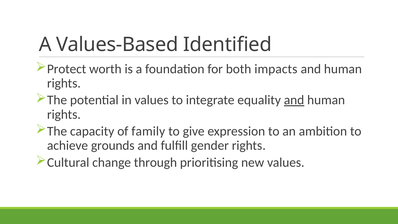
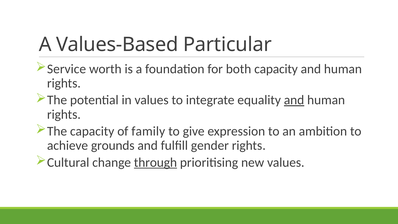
Identified: Identified -> Particular (227, 45)
Protect: Protect -> Service (67, 69)
both impacts: impacts -> capacity (276, 69)
through underline: none -> present (155, 162)
